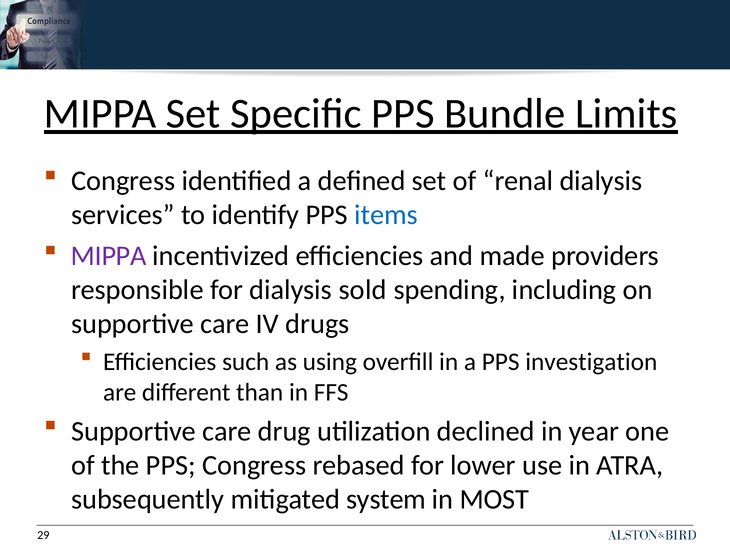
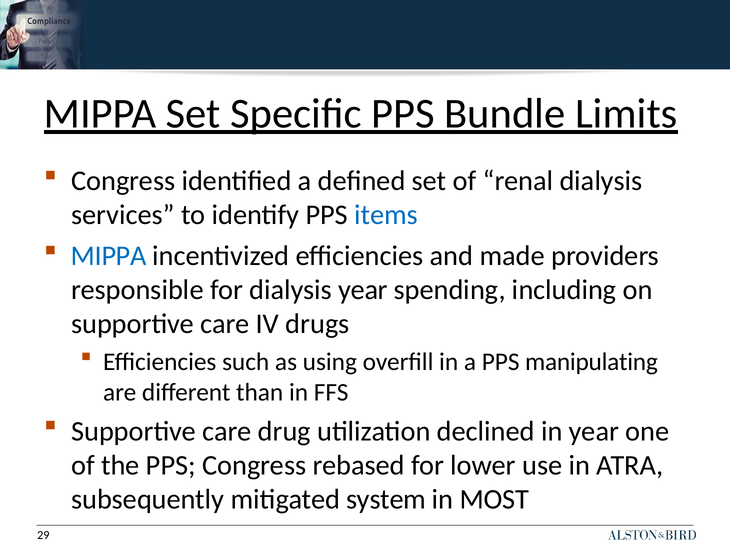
MIPPA colour: purple -> blue (109, 255)
dialysis sold: sold -> year (363, 290)
investigation: investigation -> manipulating (591, 361)
